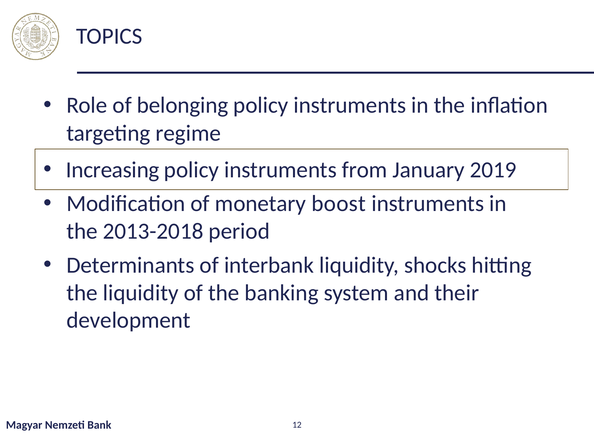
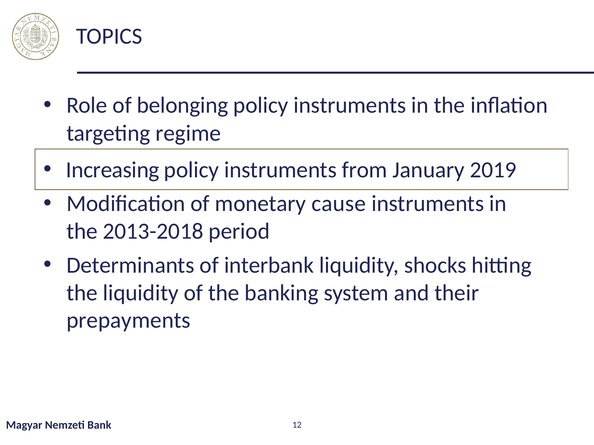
boost: boost -> cause (339, 204)
development: development -> prepayments (129, 321)
